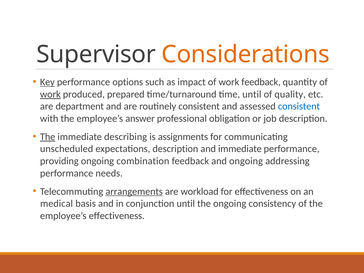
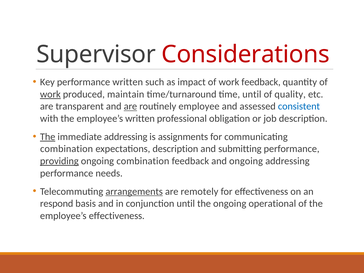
Considerations colour: orange -> red (246, 54)
Key underline: present -> none (47, 82)
performance options: options -> written (128, 82)
prepared: prepared -> maintain (126, 94)
department: department -> transparent (80, 106)
are underline: none -> present (130, 106)
routinely consistent: consistent -> employee (199, 106)
employee’s answer: answer -> written (140, 119)
immediate describing: describing -> addressing (126, 137)
unscheduled: unscheduled -> combination (67, 149)
and immediate: immediate -> submitting (240, 149)
providing underline: none -> present (59, 161)
workload: workload -> remotely (200, 191)
medical: medical -> respond (57, 204)
consistency: consistency -> operational (272, 204)
